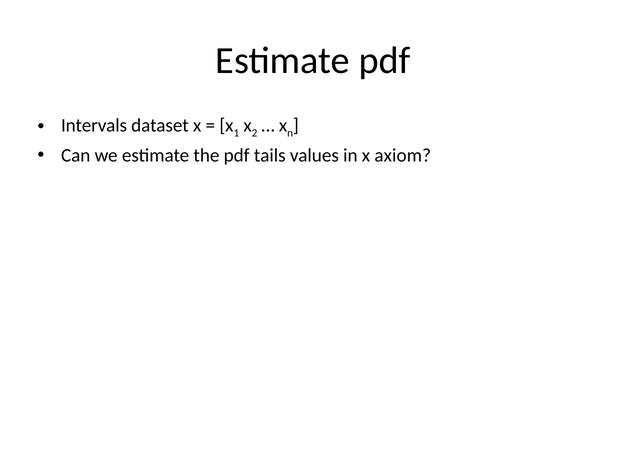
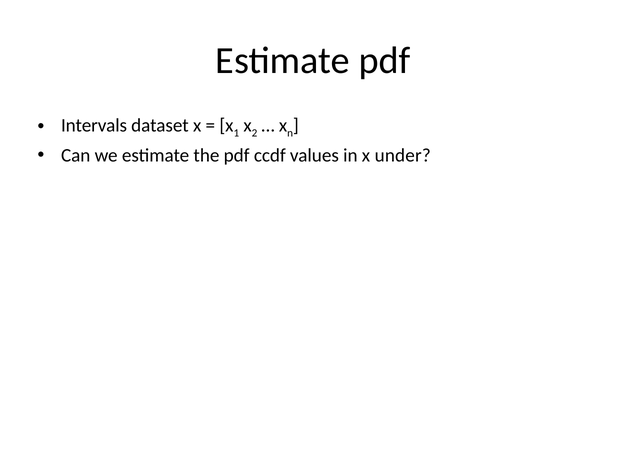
tails: tails -> ccdf (270, 155)
axiom: axiom -> under (403, 155)
